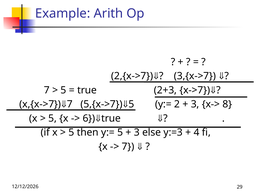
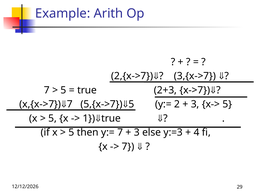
x-> 8: 8 -> 5 (227, 104)
6: 6 -> 1 (89, 118)
y:= 5: 5 -> 7 (120, 132)
